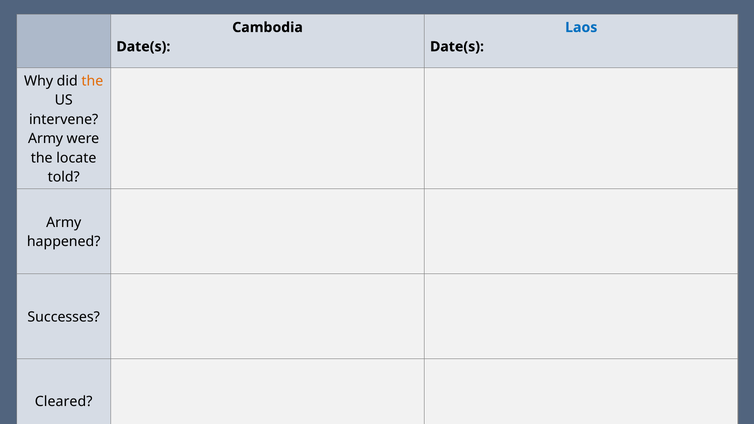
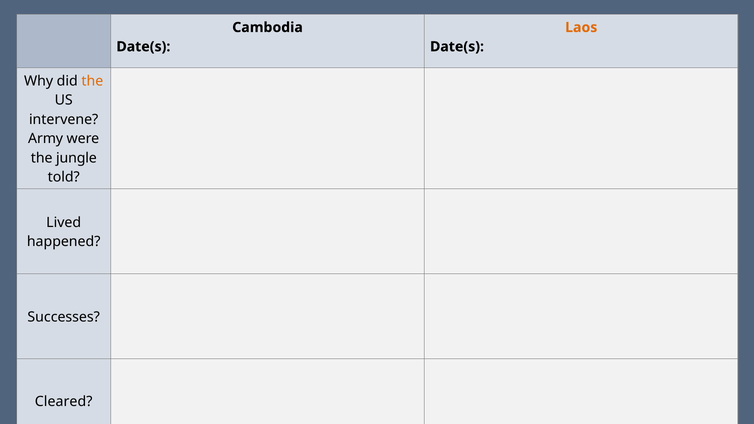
Laos colour: blue -> orange (581, 27)
locate: locate -> jungle (76, 158)
Army: Army -> Lived (64, 223)
